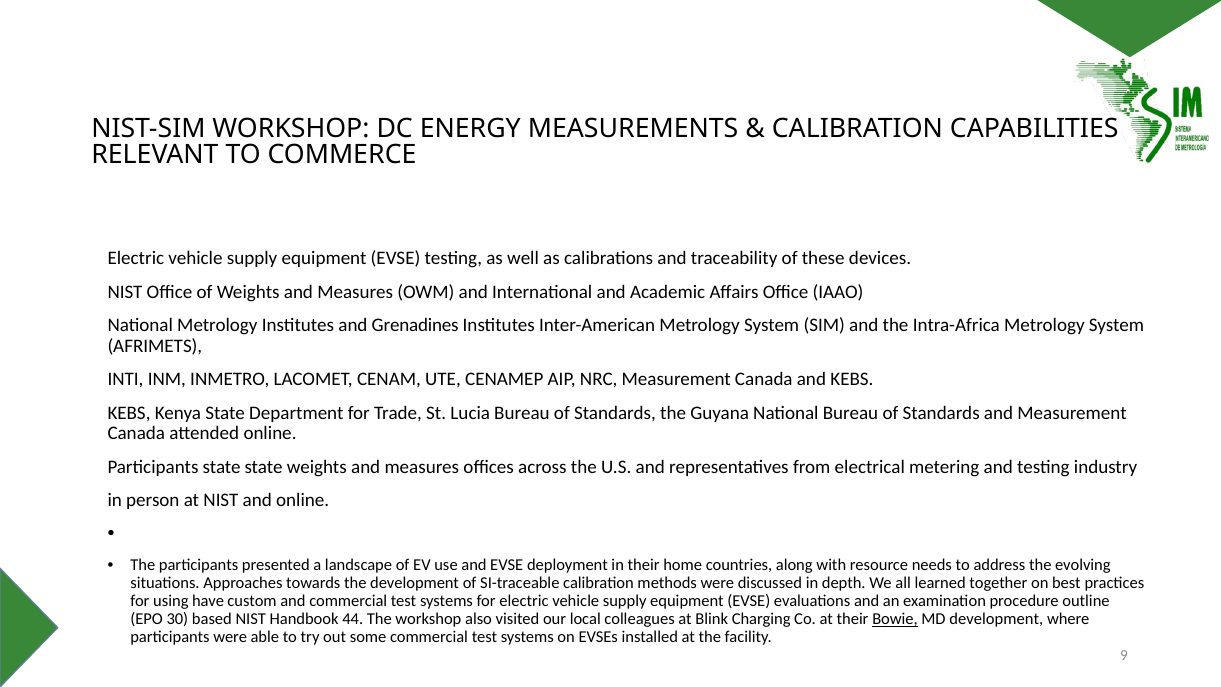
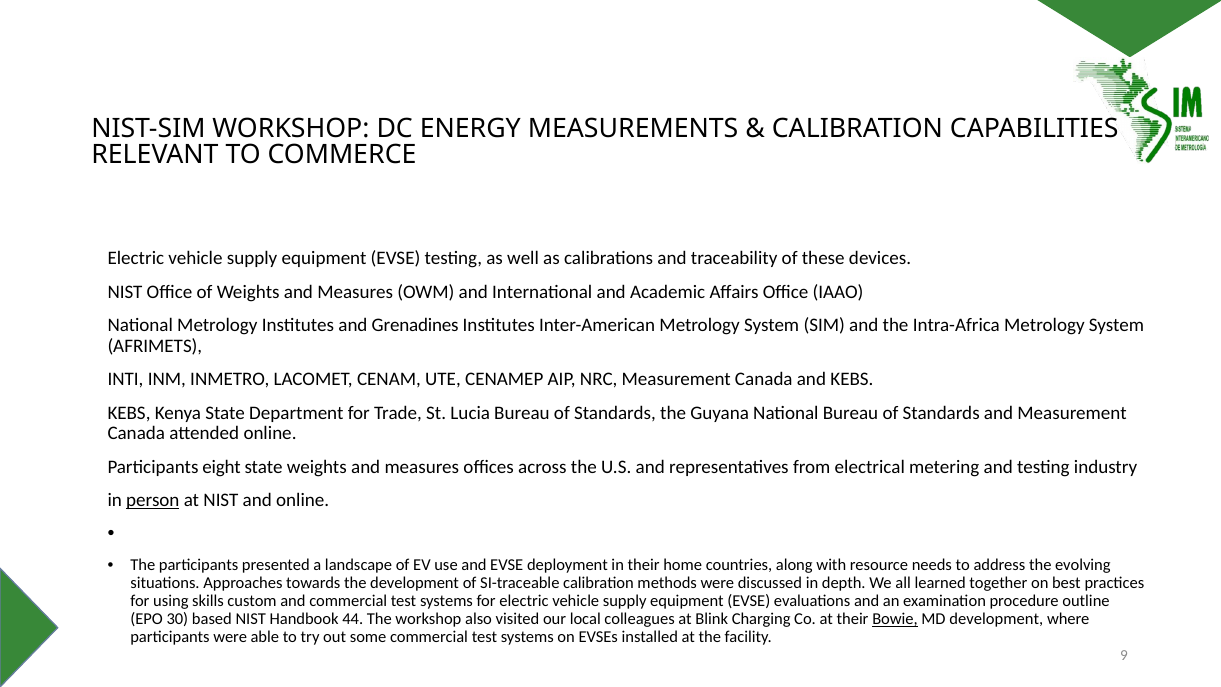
Participants state: state -> eight (222, 467)
person underline: none -> present (153, 500)
have: have -> skills (208, 601)
